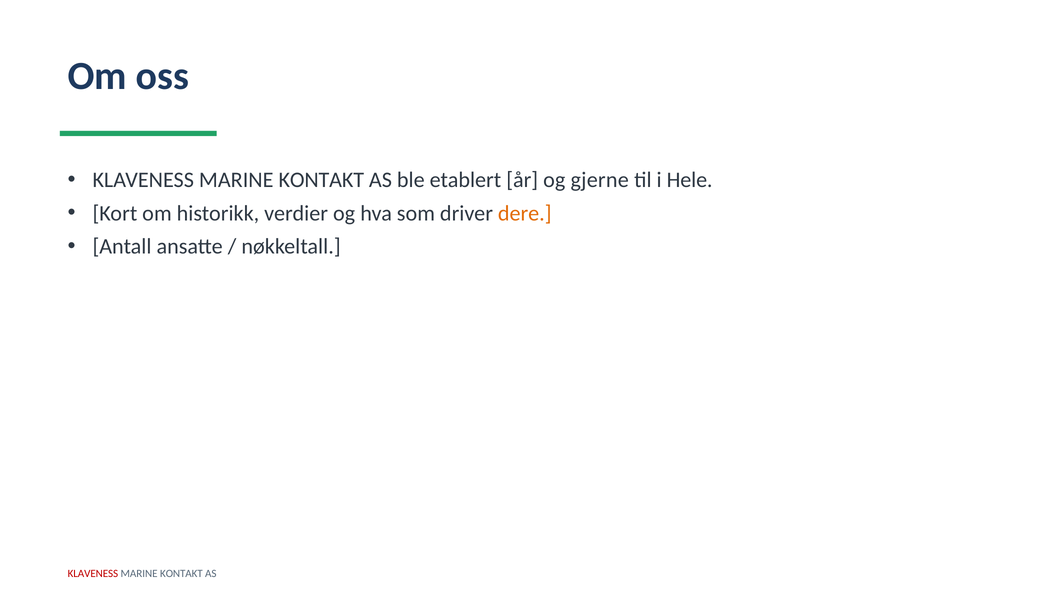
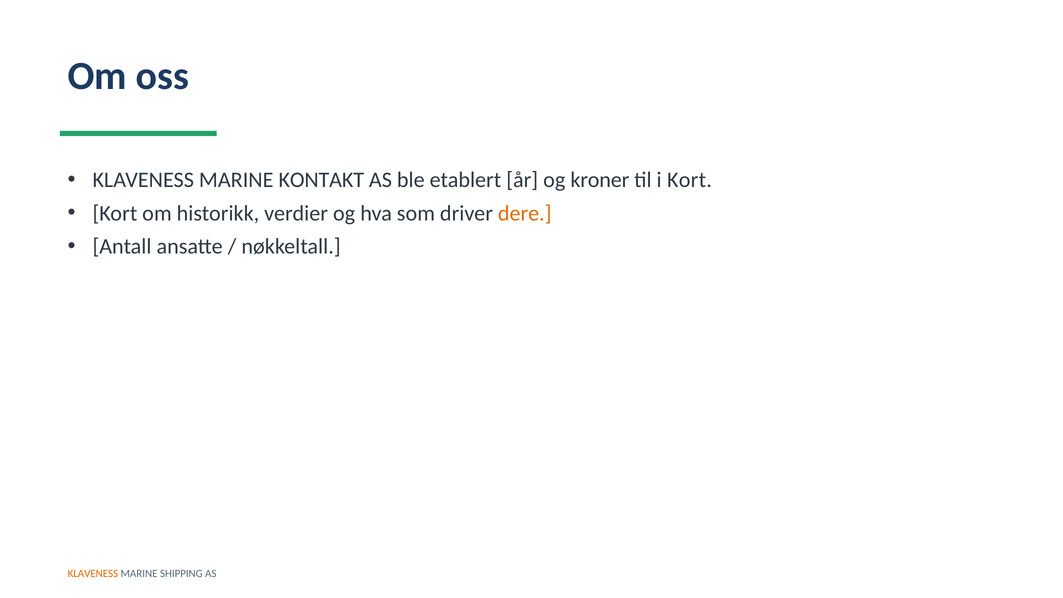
gjerne: gjerne -> kroner (600, 180)
i Hele: Hele -> Kort (689, 180)
KLAVENESS colour: red -> orange (93, 574)
KONTAKT: KONTAKT -> SHIPPING (181, 574)
